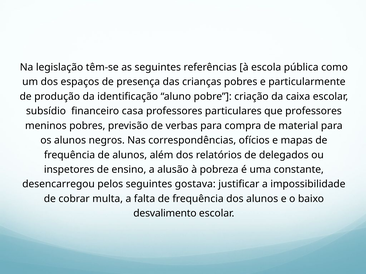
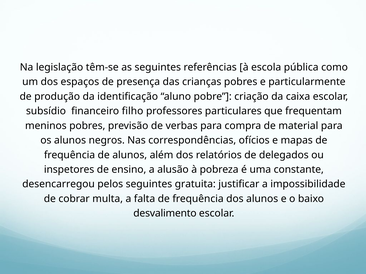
casa: casa -> filho (133, 111)
que professores: professores -> frequentam (313, 111)
gostava: gostava -> gratuita (195, 184)
